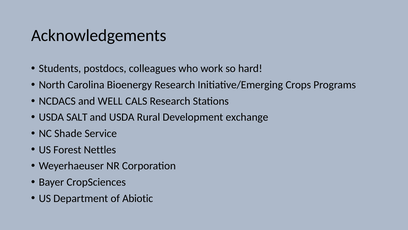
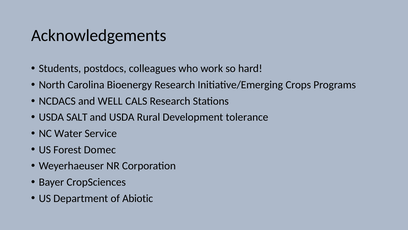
exchange: exchange -> tolerance (247, 117)
Shade: Shade -> Water (68, 133)
Nettles: Nettles -> Domec (100, 149)
